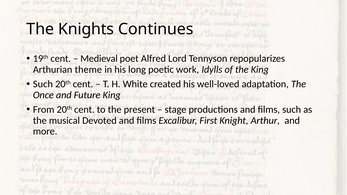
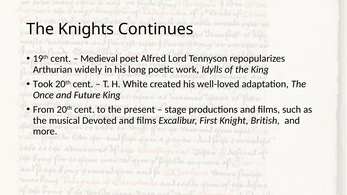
theme: theme -> widely (88, 70)
Such: Such -> Took (43, 84)
Arthur: Arthur -> British (265, 121)
